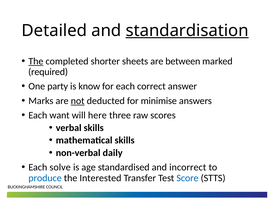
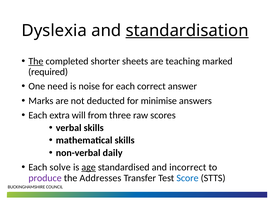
Detailed: Detailed -> Dyslexia (54, 31)
between: between -> teaching (183, 61)
party: party -> need (58, 87)
know: know -> noise (89, 87)
not underline: present -> none (78, 101)
want: want -> extra (60, 115)
here: here -> from (97, 115)
age underline: none -> present (89, 168)
produce colour: blue -> purple (45, 178)
Interested: Interested -> Addresses (100, 178)
